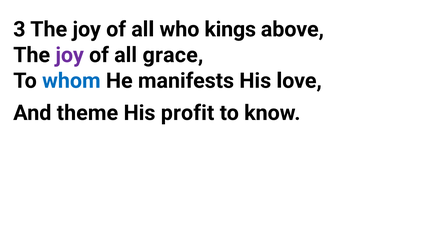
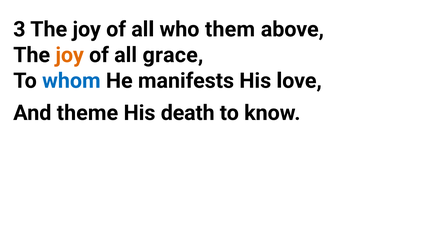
kings: kings -> them (230, 29)
joy colour: purple -> orange (70, 55)
profit: profit -> death (188, 113)
